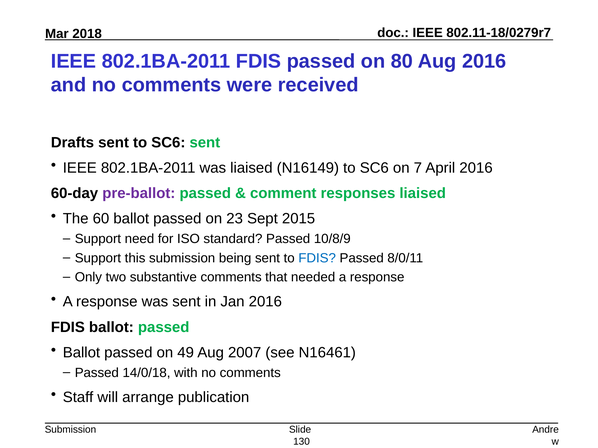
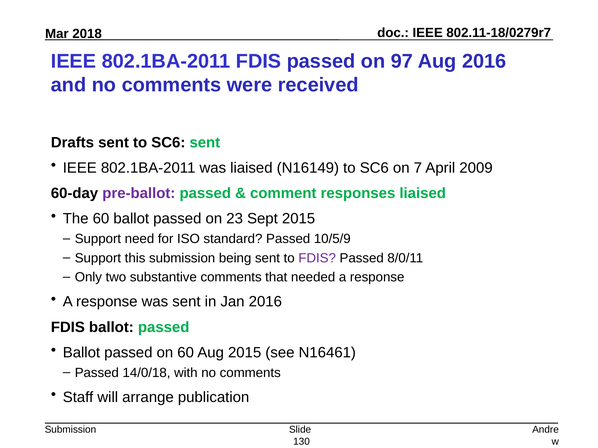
80: 80 -> 97 (402, 61)
April 2016: 2016 -> 2009 (476, 168)
10/8/9: 10/8/9 -> 10/5/9 (332, 239)
FDIS colour: blue -> purple (317, 258)
on 49: 49 -> 60 (186, 353)
Aug 2007: 2007 -> 2015 (245, 353)
